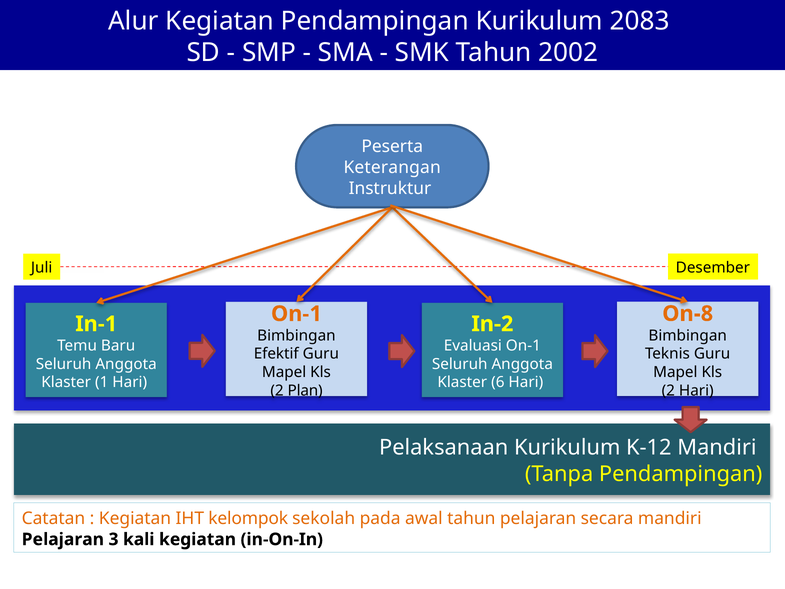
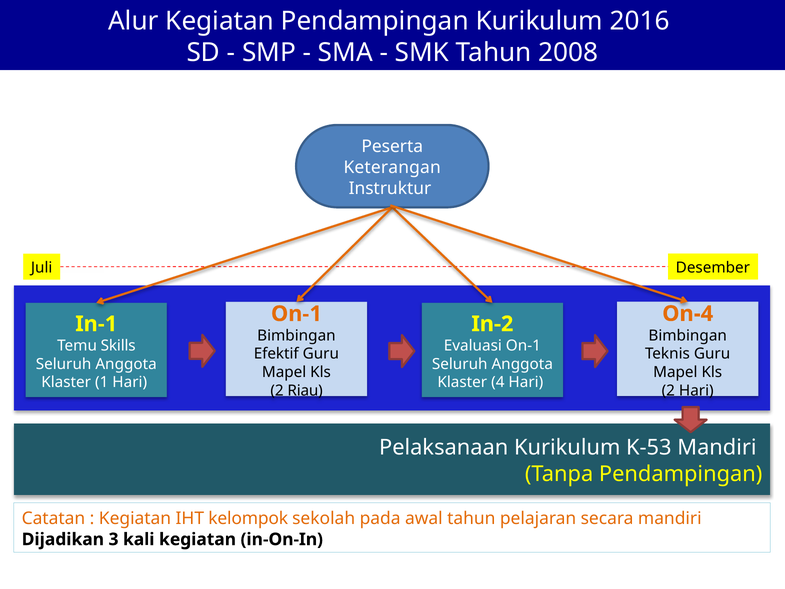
2083: 2083 -> 2016 (640, 21)
2002: 2002 -> 2008 (568, 52)
On-8: On-8 -> On-4 (688, 314)
Baru: Baru -> Skills (118, 346)
6: 6 -> 4 (498, 382)
Plan: Plan -> Riau (305, 390)
K-12: K-12 -> K-53 (649, 447)
Pelajaran: Pelajaran -> Dijadikan (63, 539)
